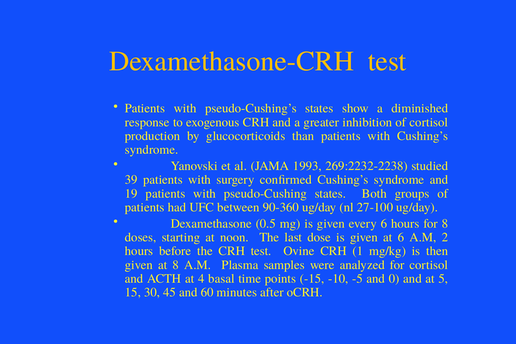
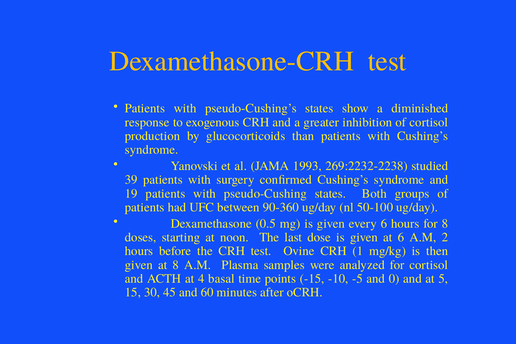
27-100: 27-100 -> 50-100 (375, 207)
